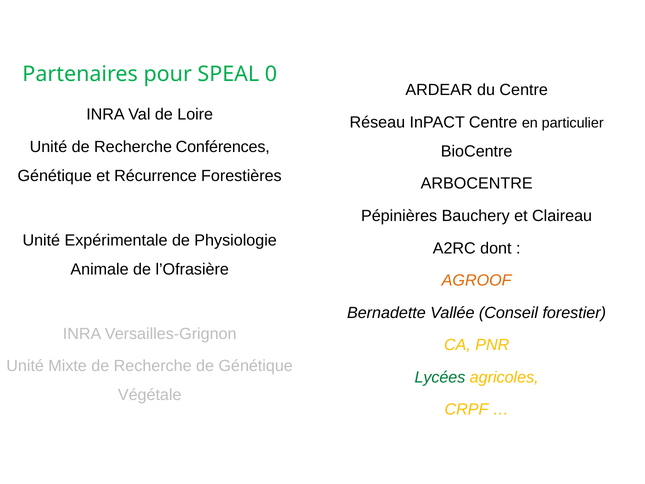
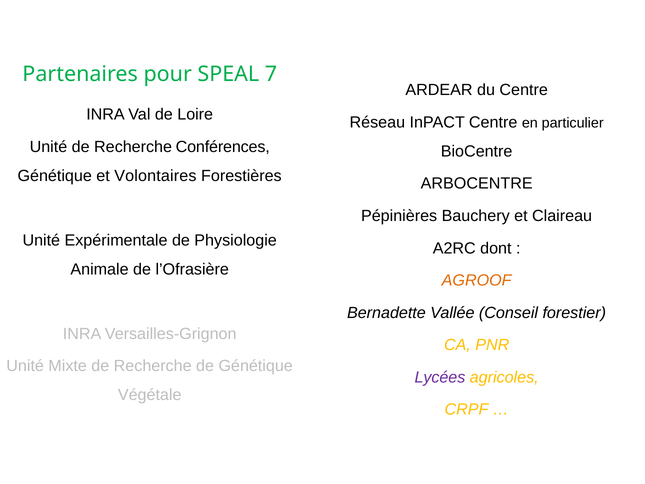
0: 0 -> 7 (271, 74)
Récurrence: Récurrence -> Volontaires (155, 176)
Lycées colour: green -> purple (440, 377)
